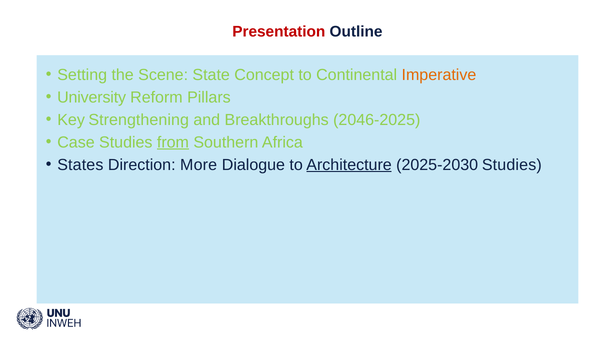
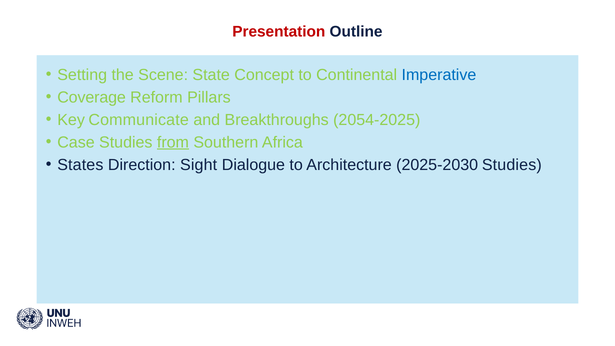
Imperative colour: orange -> blue (439, 75)
University: University -> Coverage (92, 97)
Strengthening: Strengthening -> Communicate (139, 120)
2046-2025: 2046-2025 -> 2054-2025 (377, 120)
More: More -> Sight (199, 165)
Architecture underline: present -> none (349, 165)
